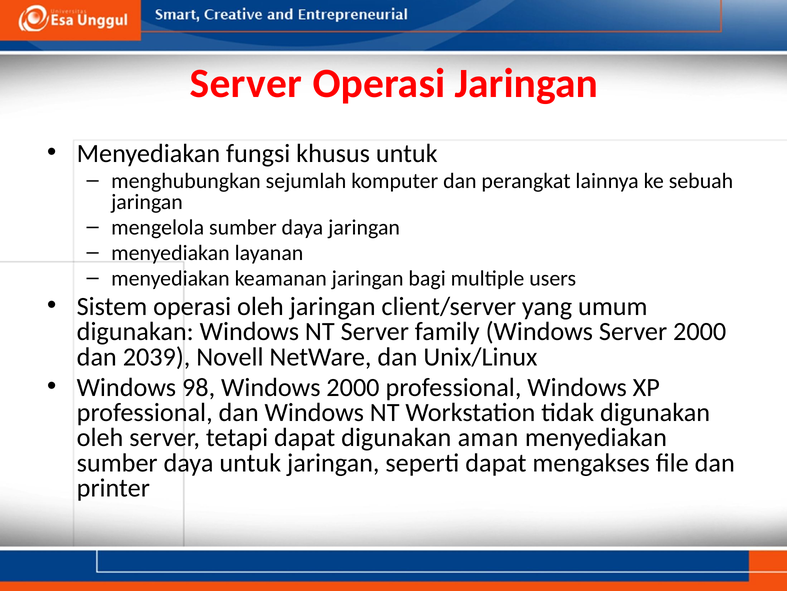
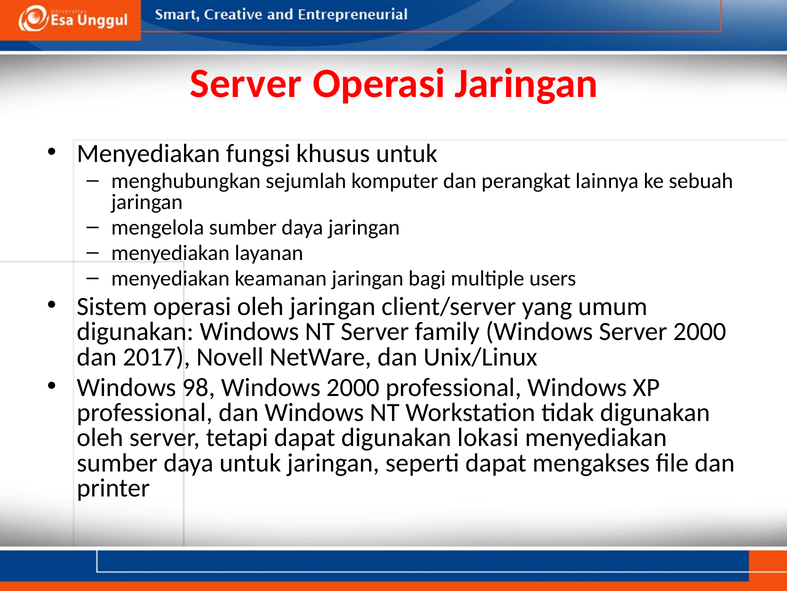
2039: 2039 -> 2017 (157, 356)
aman: aman -> lokasi (488, 437)
